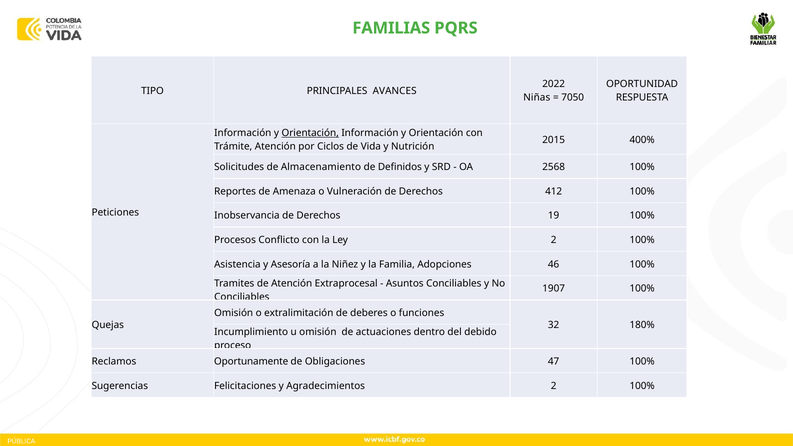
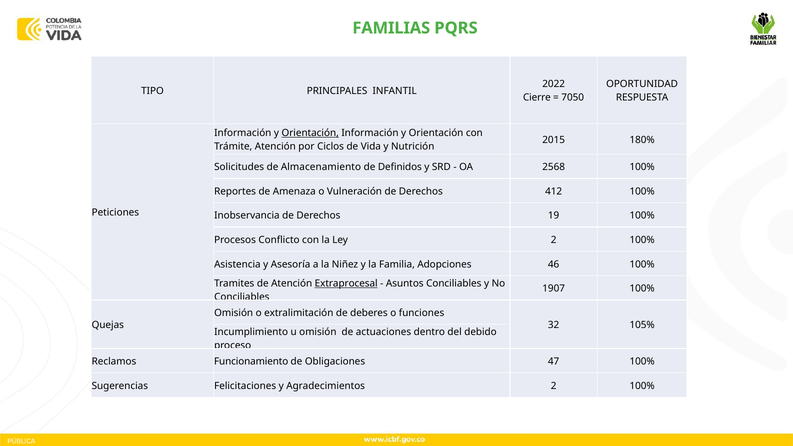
AVANCES: AVANCES -> INFANTIL (395, 91)
Niñas: Niñas -> Cierre (537, 98)
400%: 400% -> 180% (642, 140)
Extraprocesal underline: none -> present (346, 283)
180%: 180% -> 105% (642, 325)
Oportunamente: Oportunamente -> Funcionamiento (251, 362)
